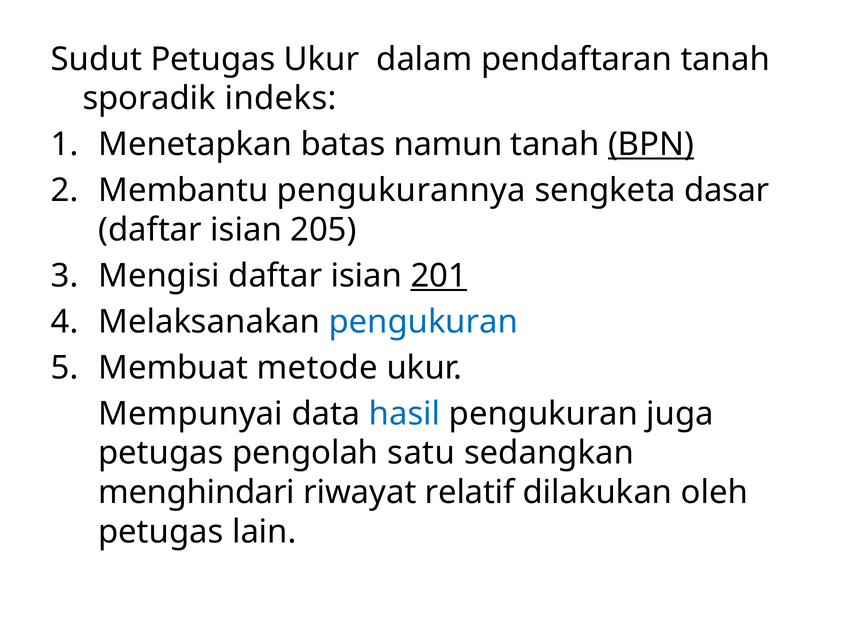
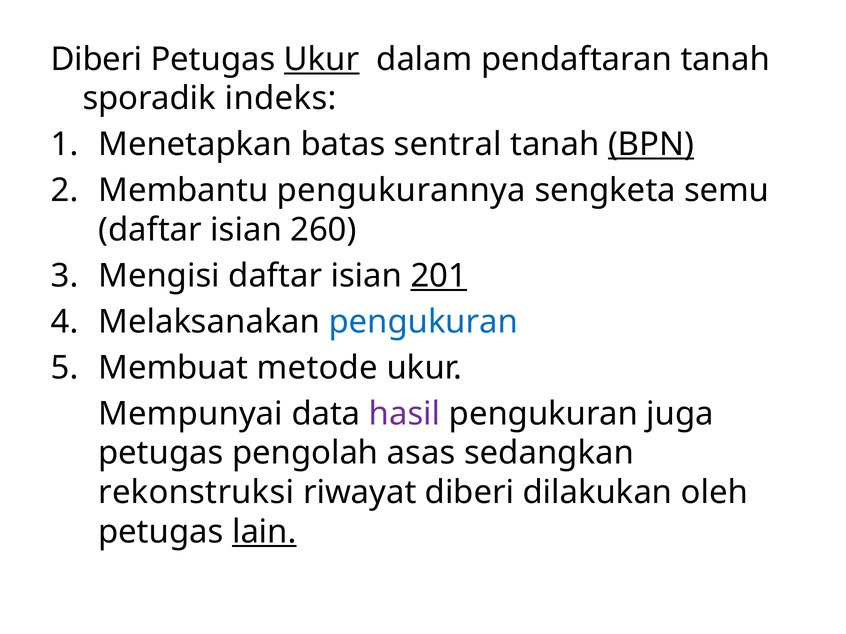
Sudut: Sudut -> Diberi (97, 59)
Ukur underline: none -> present (322, 59)
namun: namun -> sentral (448, 145)
dasar: dasar -> semu (727, 191)
205: 205 -> 260 (323, 230)
hasil colour: blue -> purple (405, 414)
satu: satu -> asas (421, 453)
menghindari: menghindari -> rekonstruksi (196, 493)
riwayat relatif: relatif -> diberi (470, 493)
lain underline: none -> present (264, 532)
